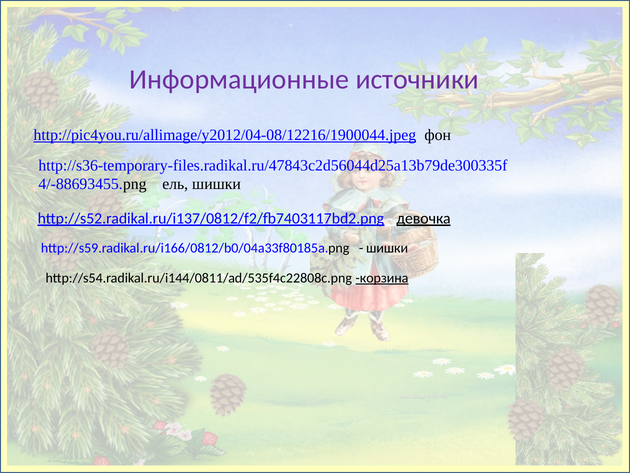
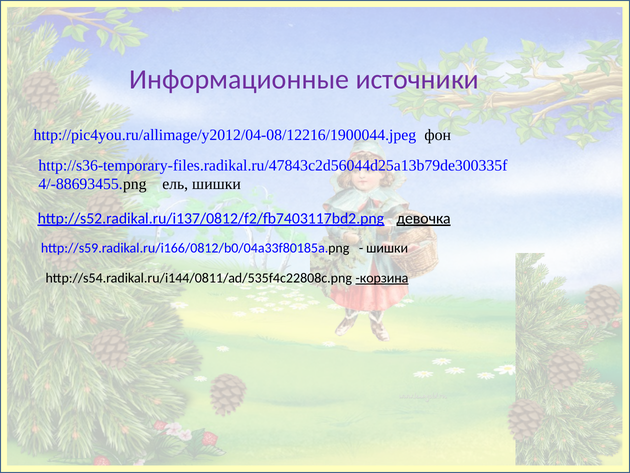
http://pic4you.ru/allimage/y2012/04-08/12216/1900044.jpeg underline: present -> none (225, 135)
